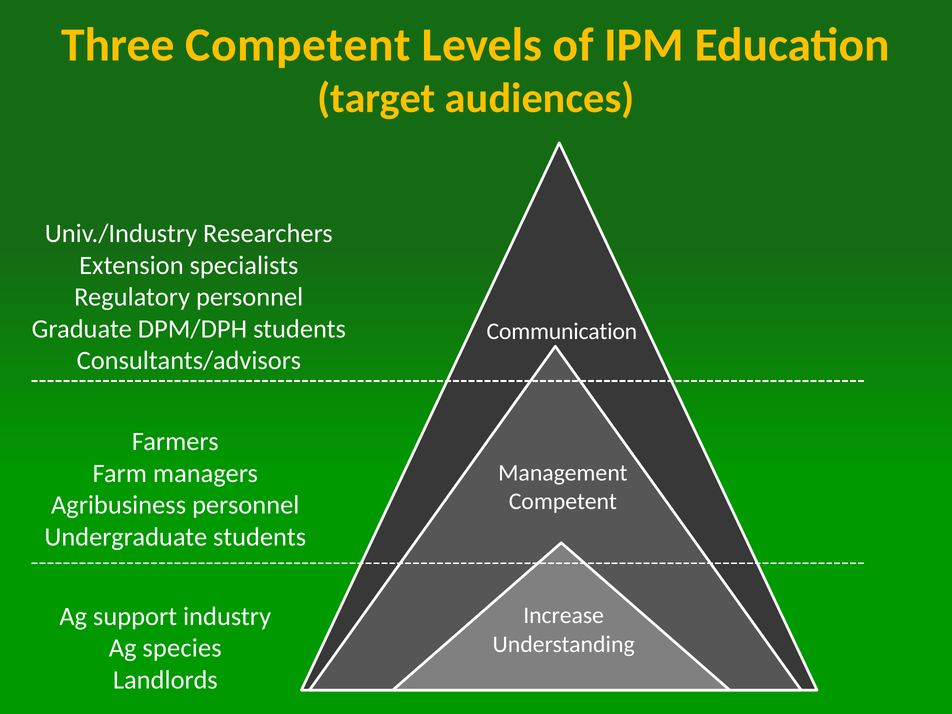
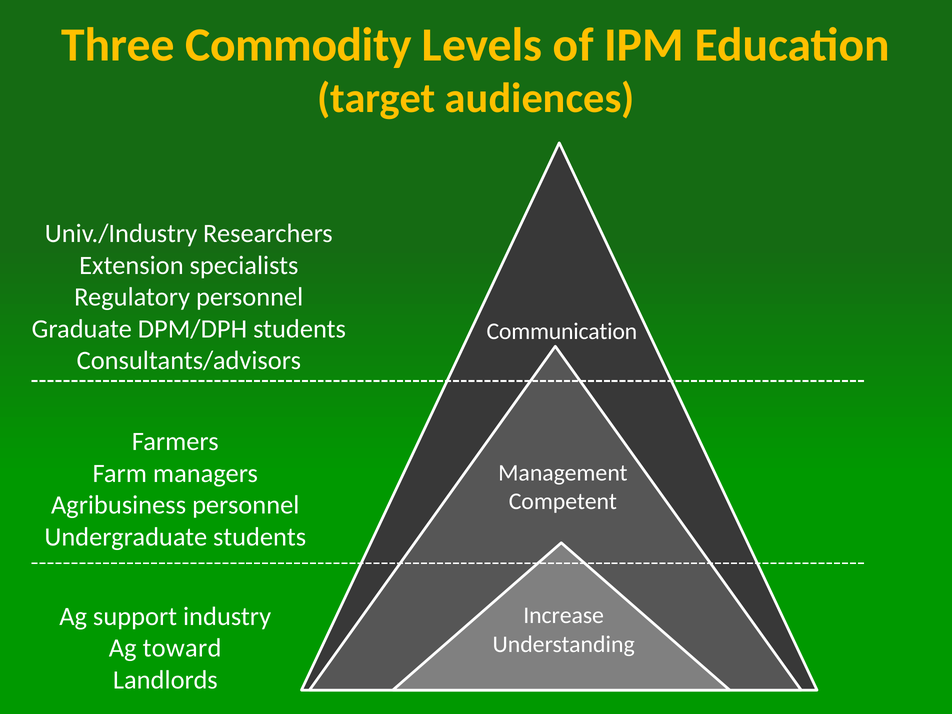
Three Competent: Competent -> Commodity (299, 45)
species: species -> toward (182, 648)
